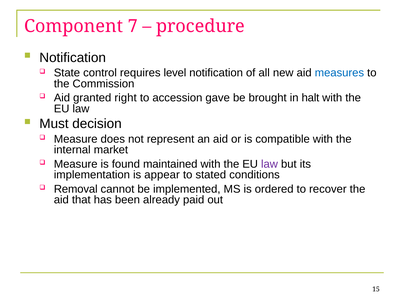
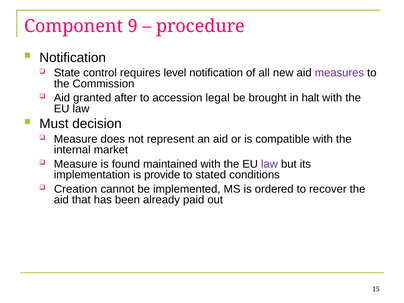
7: 7 -> 9 (133, 26)
measures colour: blue -> purple (339, 73)
right: right -> after (126, 98)
gave: gave -> legal (218, 98)
appear: appear -> provide (162, 175)
Removal: Removal -> Creation (76, 189)
